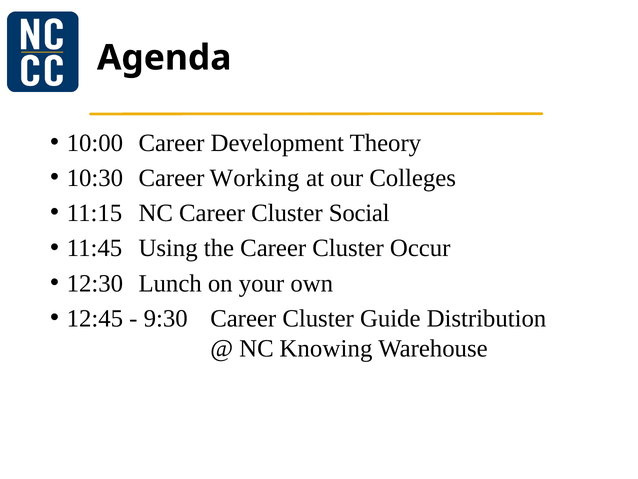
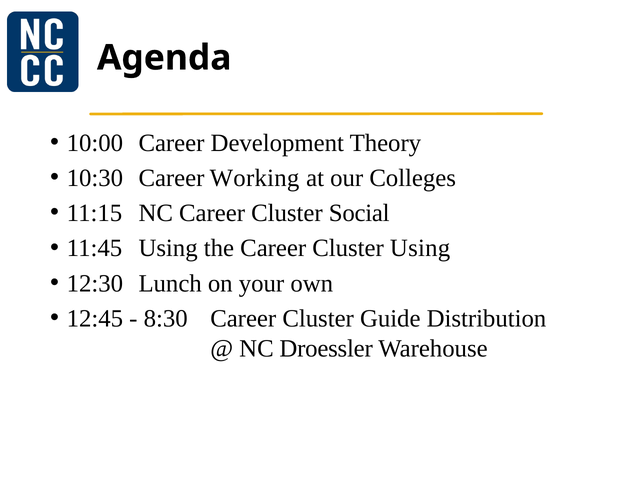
Cluster Occur: Occur -> Using (420, 248)
9:30: 9:30 -> 8:30 (166, 318)
Knowing: Knowing -> Droessler (326, 348)
